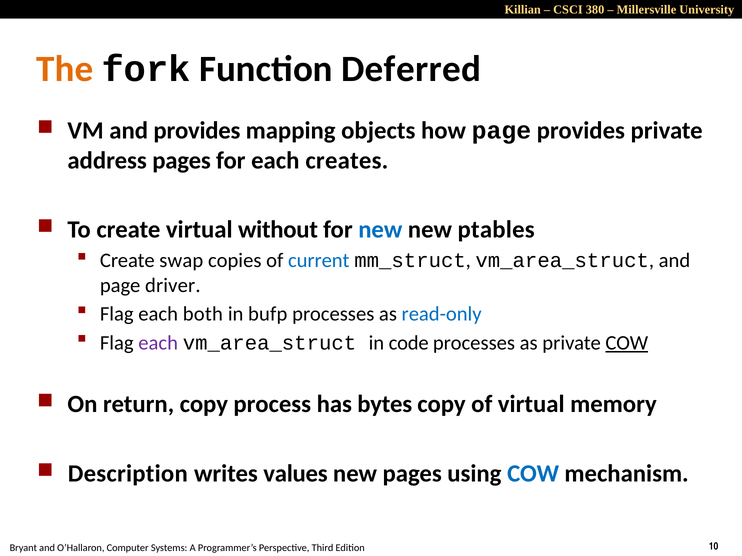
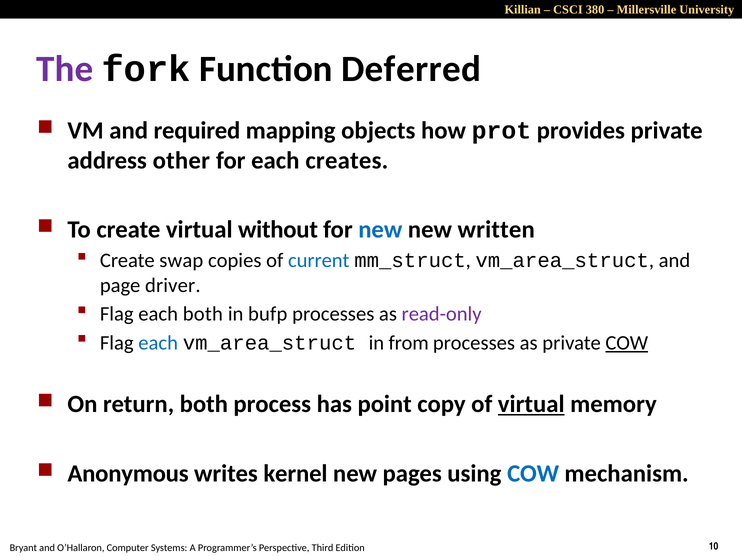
The colour: orange -> purple (65, 69)
and provides: provides -> required (197, 131)
how page: page -> prot (501, 131)
address pages: pages -> other (181, 161)
ptables: ptables -> written (496, 230)
read-only colour: blue -> purple (442, 314)
each colour: purple -> blue (158, 343)
code: code -> from (409, 343)
return copy: copy -> both (204, 405)
bytes: bytes -> point (385, 405)
virtual underline: none -> present (531, 405)
Description: Description -> Anonymous (128, 474)
values: values -> kernel (295, 474)
